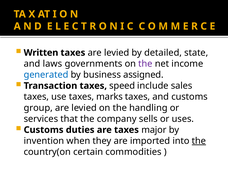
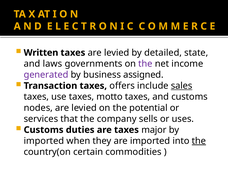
generated colour: blue -> purple (46, 75)
speed: speed -> offers (122, 86)
sales underline: none -> present (182, 86)
marks: marks -> motto (110, 97)
group: group -> nodes (38, 108)
handling: handling -> potential (148, 108)
invention: invention -> imported (44, 141)
